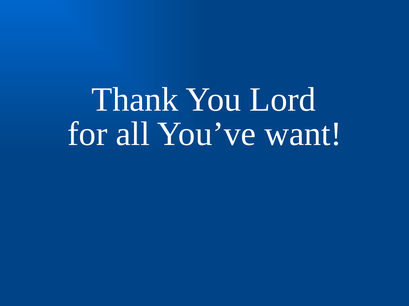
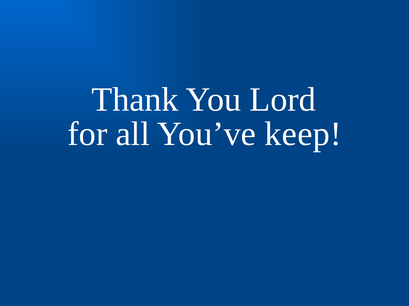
want: want -> keep (303, 134)
